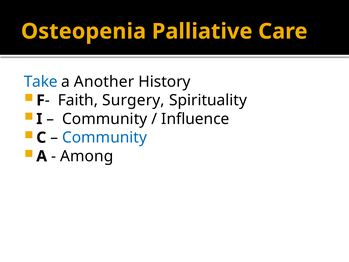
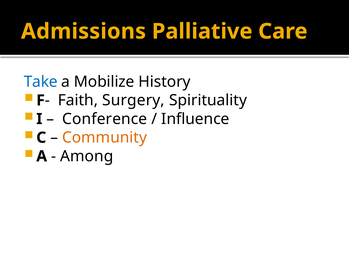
Osteopenia: Osteopenia -> Admissions (83, 31)
Another: Another -> Mobilize (104, 82)
Community: Community -> Conference (105, 119)
Community colour: blue -> orange (104, 137)
